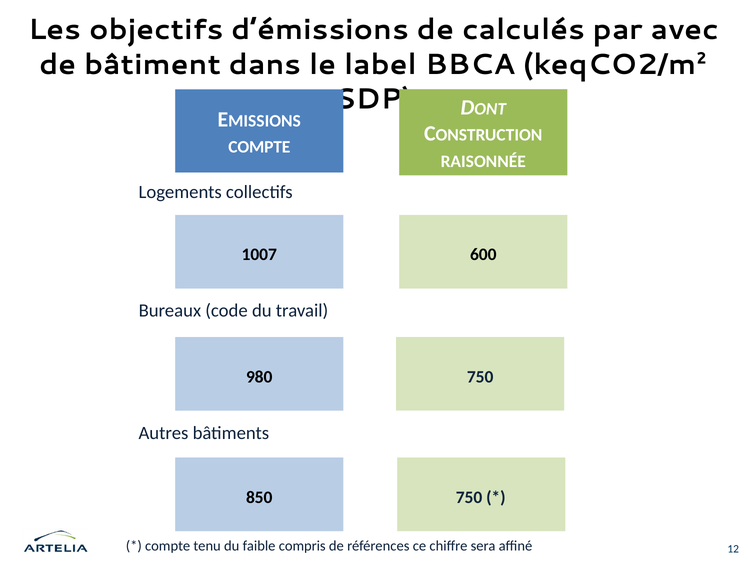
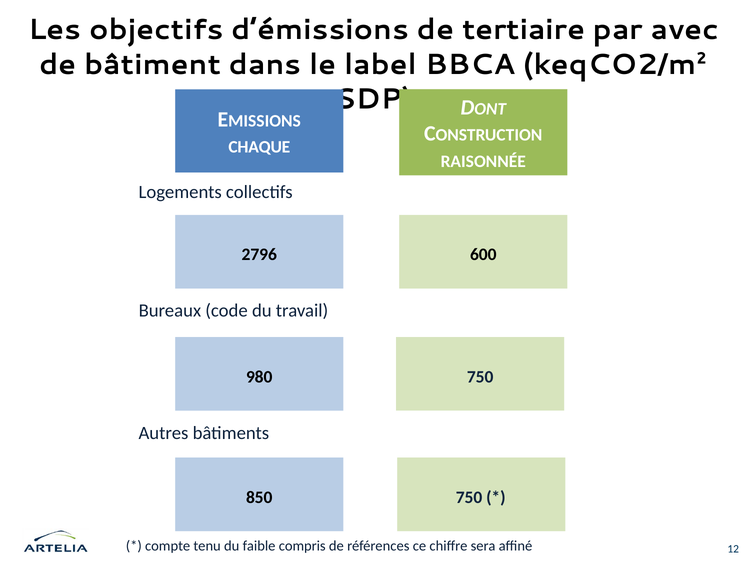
calculés: calculés -> tertiaire (524, 30)
COMPTE: COMPTE -> CHAQUE (259, 147)
1007: 1007 -> 2796 (259, 255)
